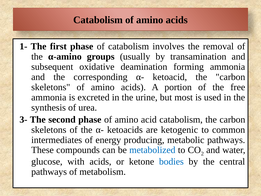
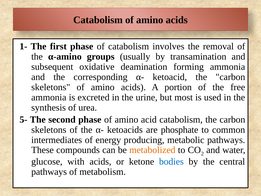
3-: 3- -> 5- (23, 119)
ketogenic: ketogenic -> phosphate (180, 130)
metabolized colour: blue -> orange (152, 150)
